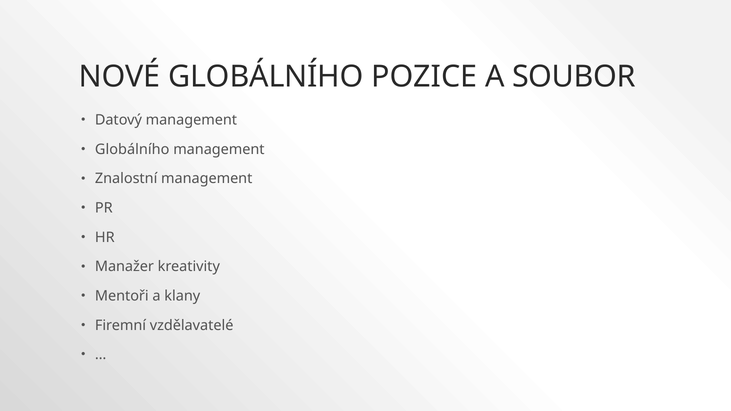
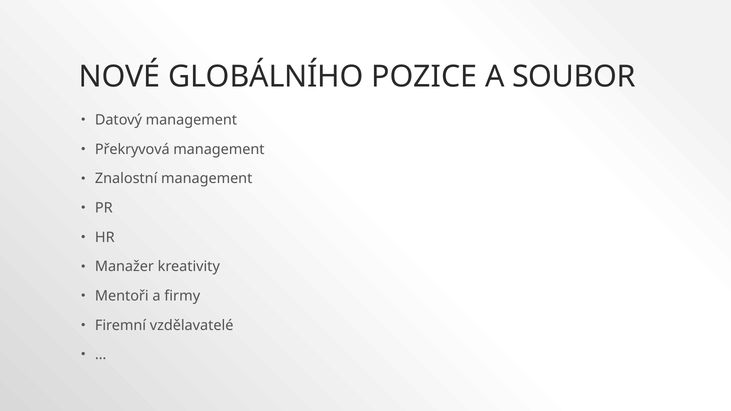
Globálního: Globálního -> Překryvová (132, 149)
klany: klany -> firmy (182, 296)
